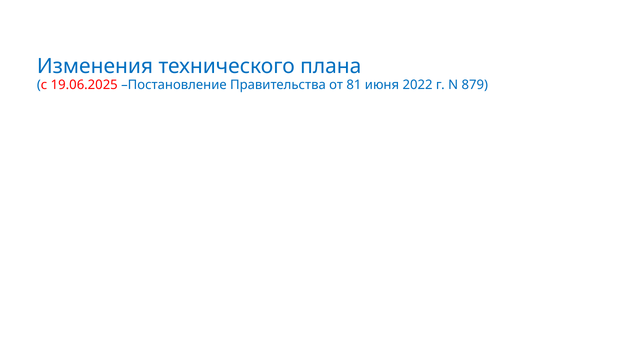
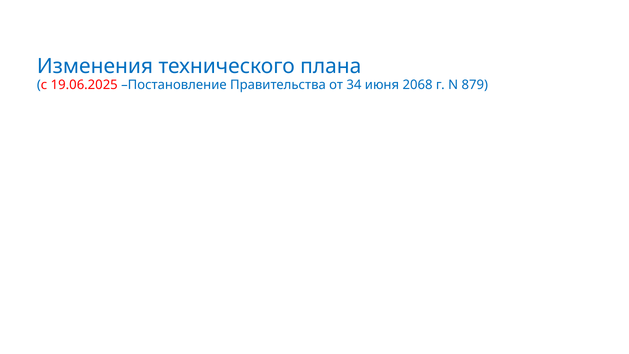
81: 81 -> 34 (354, 85)
2022: 2022 -> 2068 (418, 85)
